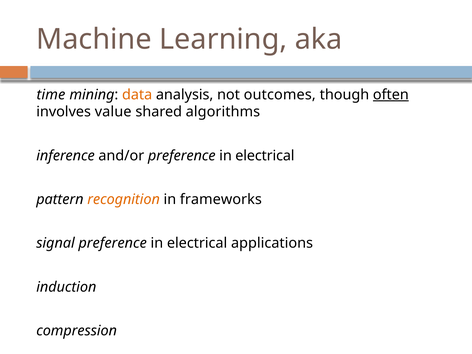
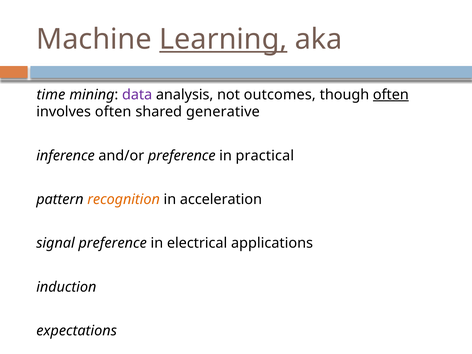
Learning underline: none -> present (223, 39)
data colour: orange -> purple (137, 95)
involves value: value -> often (113, 112)
algorithms: algorithms -> generative (223, 112)
electrical: electrical -> practical (265, 156)
frameworks: frameworks -> acceleration (221, 199)
compression: compression -> expectations (77, 331)
